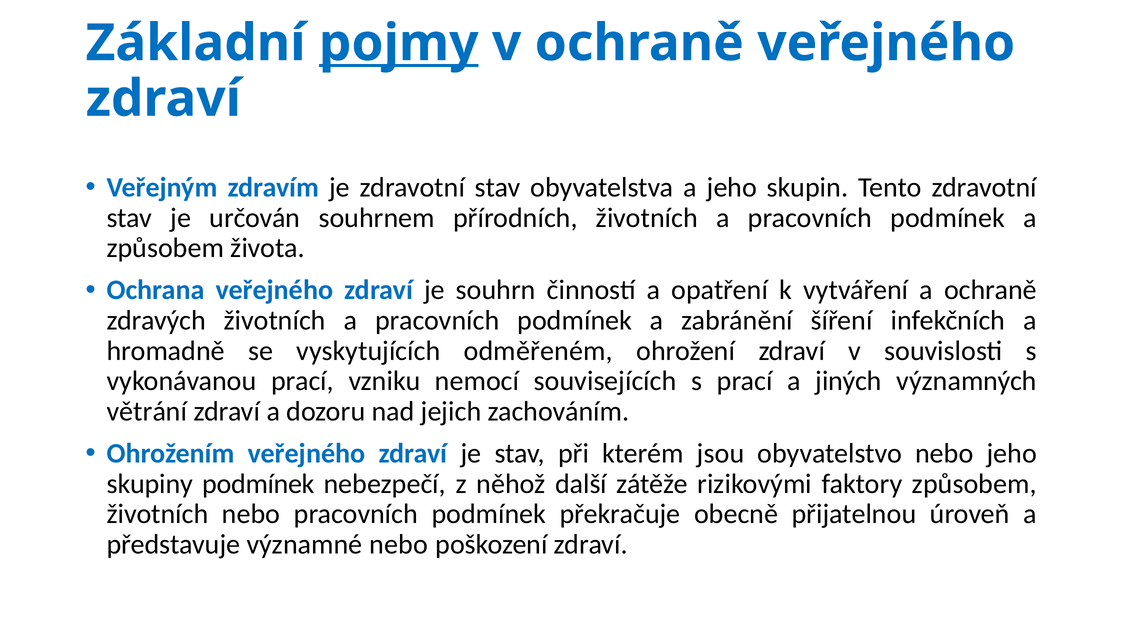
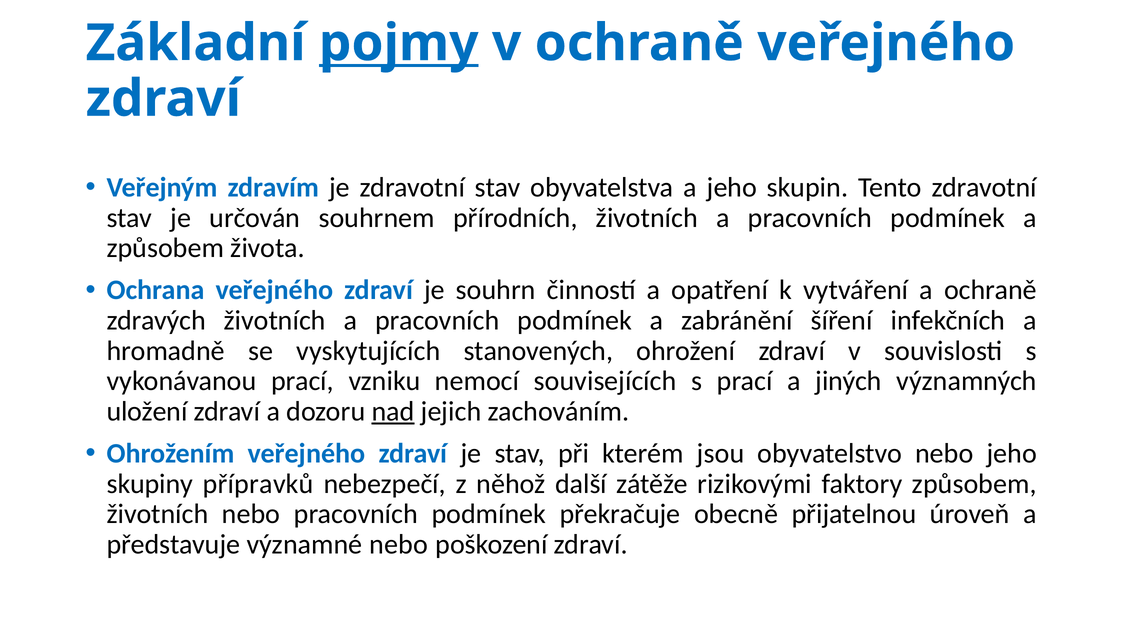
odměřeném: odměřeném -> stanovených (538, 351)
větrání: větrání -> uložení (147, 411)
nad underline: none -> present (393, 411)
skupiny podmínek: podmínek -> přípravků (258, 484)
